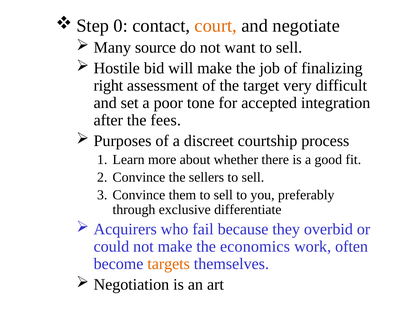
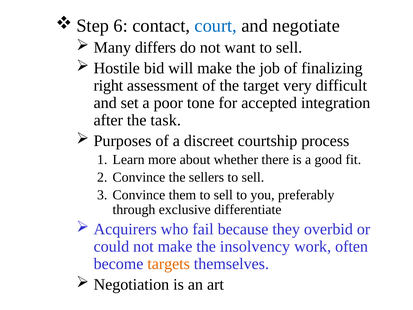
0: 0 -> 6 (121, 26)
court colour: orange -> blue (216, 26)
source: source -> differs (155, 47)
fees: fees -> task (166, 120)
economics: economics -> insolvency (255, 246)
